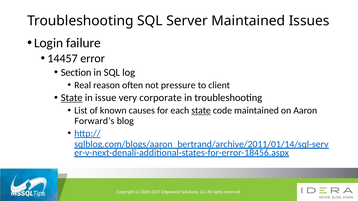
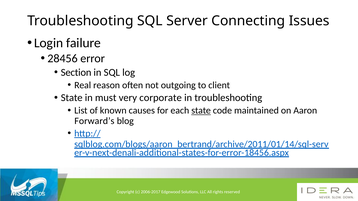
Server Maintained: Maintained -> Connecting (248, 21)
14457: 14457 -> 28456 (63, 59)
pressure: pressure -> outgoing (178, 85)
State underline: present -> none (72, 98)
issue: issue -> must (106, 98)
